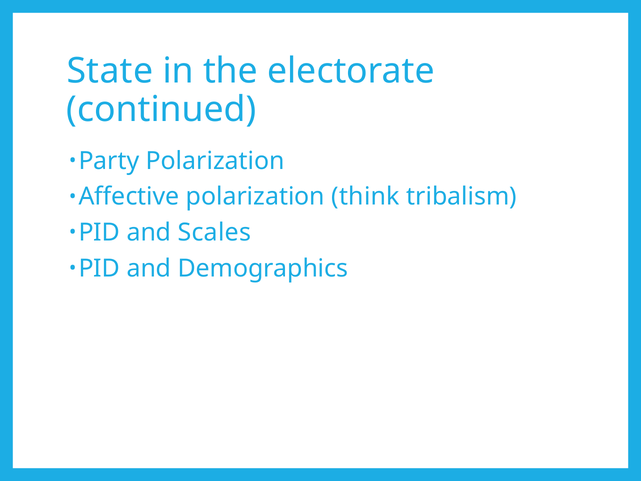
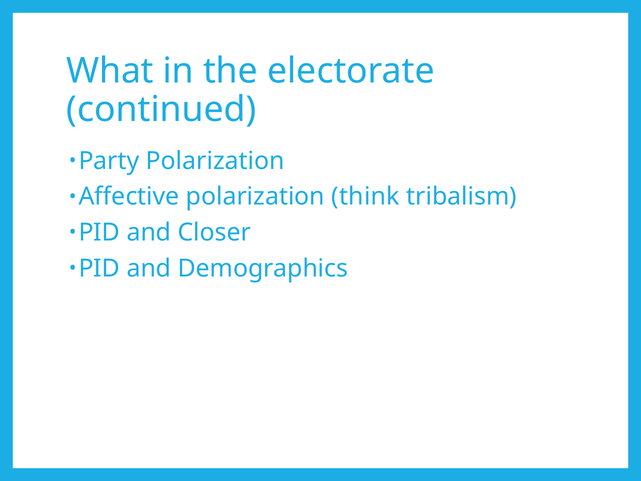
State: State -> What (110, 71)
Scales: Scales -> Closer (214, 232)
